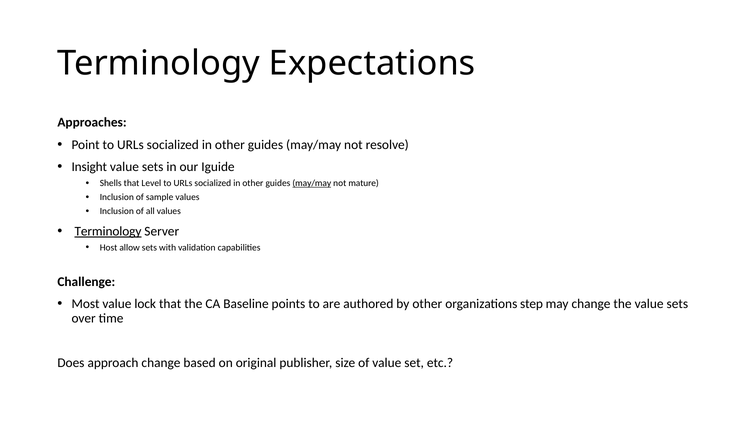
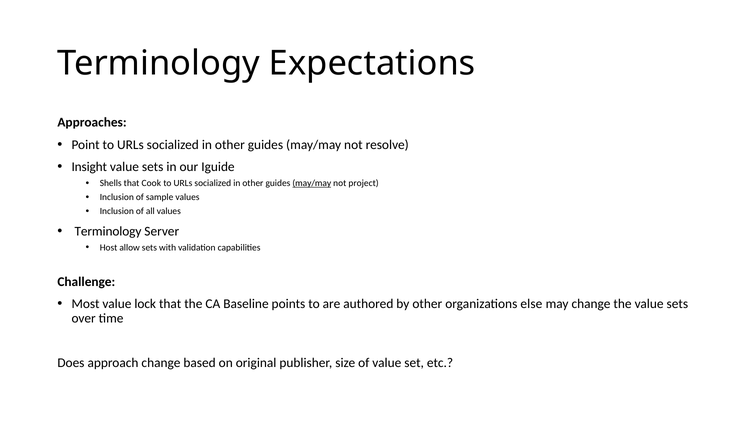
Level: Level -> Cook (151, 183)
mature: mature -> project (364, 183)
Terminology underline: present -> none (108, 232)
step: step -> else (531, 304)
